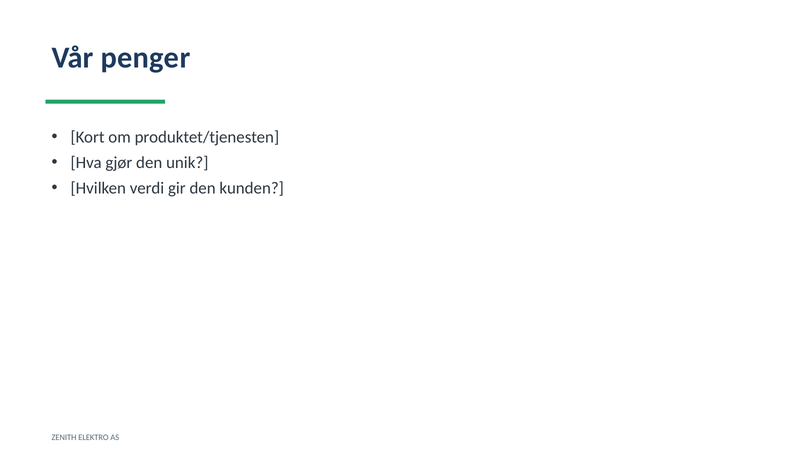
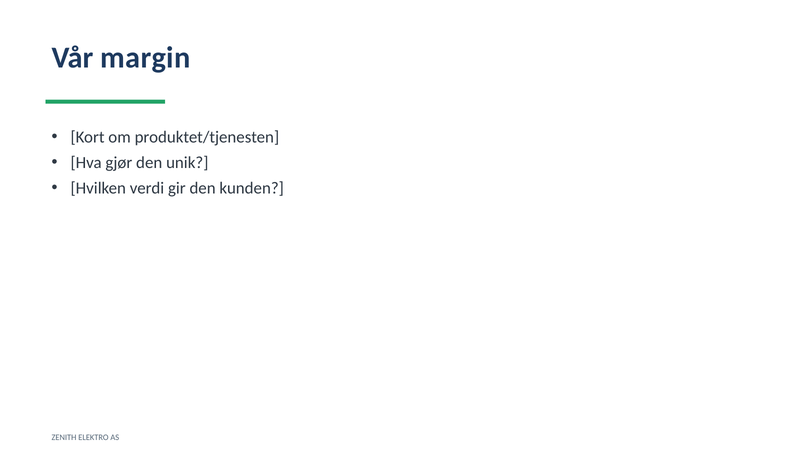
penger: penger -> margin (145, 58)
